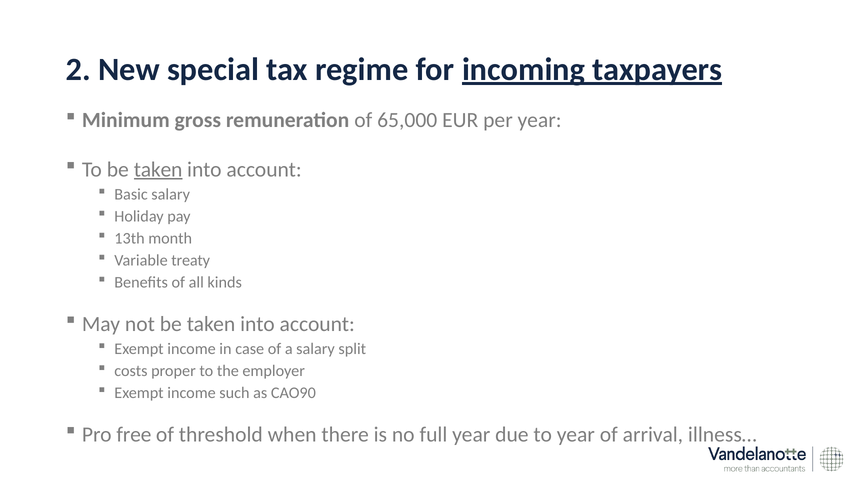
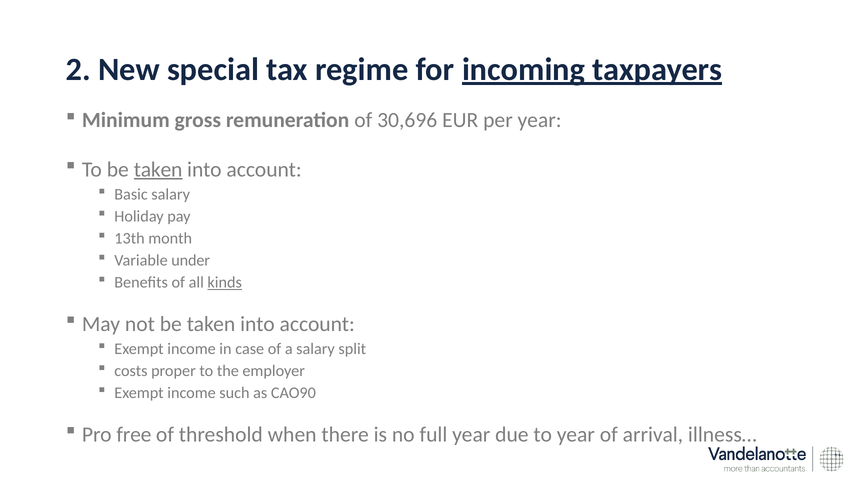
65,000: 65,000 -> 30,696 (407, 120)
treaty: treaty -> under (191, 260)
kinds underline: none -> present (225, 282)
